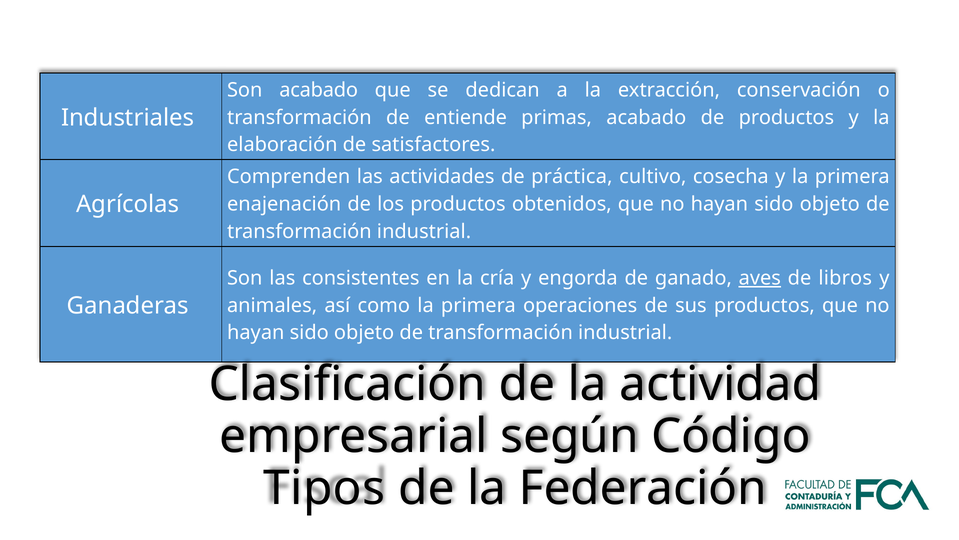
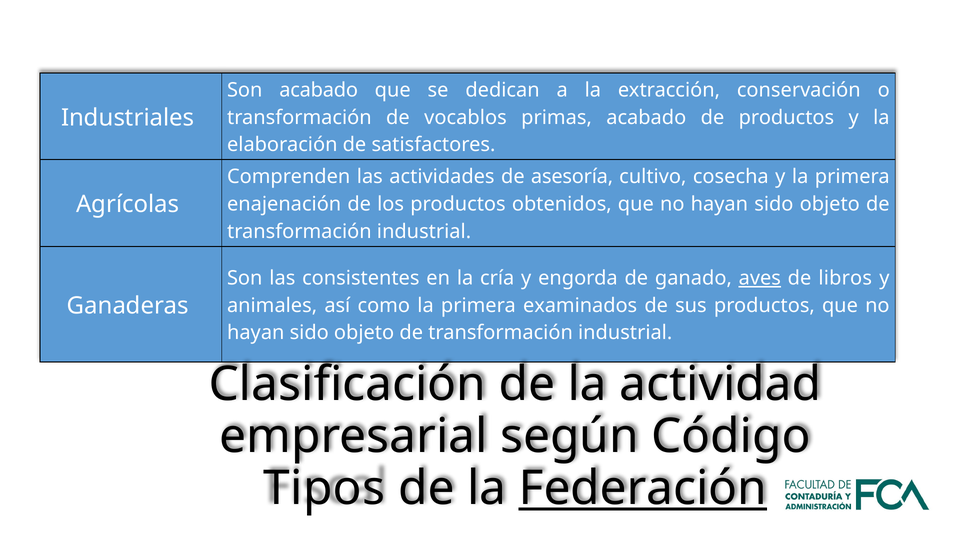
entiende: entiende -> vocablos (465, 117)
práctica: práctica -> asesoría (572, 177)
operaciones: operaciones -> examinados (580, 305)
Federación underline: none -> present (643, 488)
